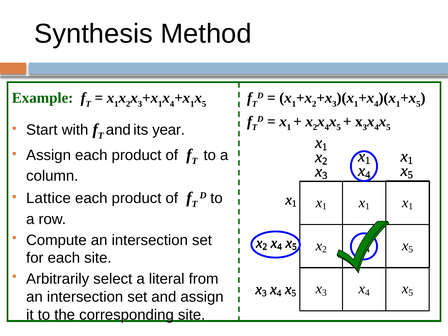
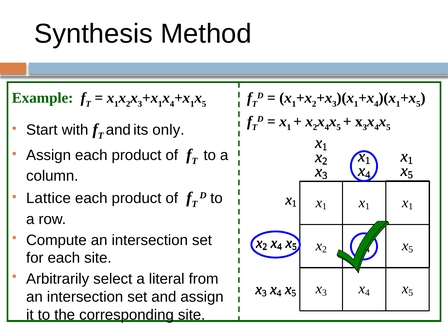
year: year -> only (168, 130)
